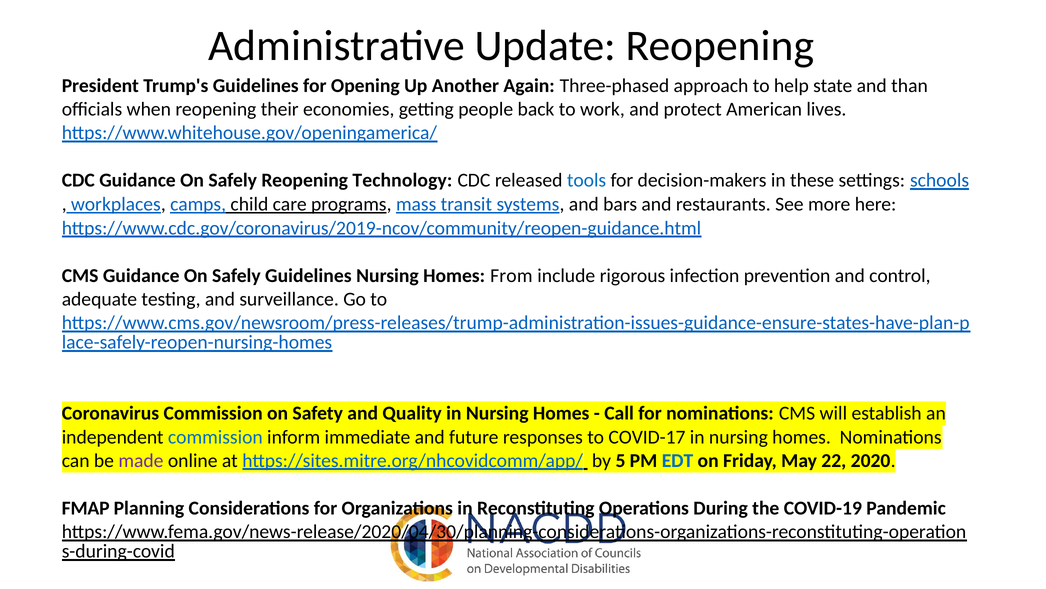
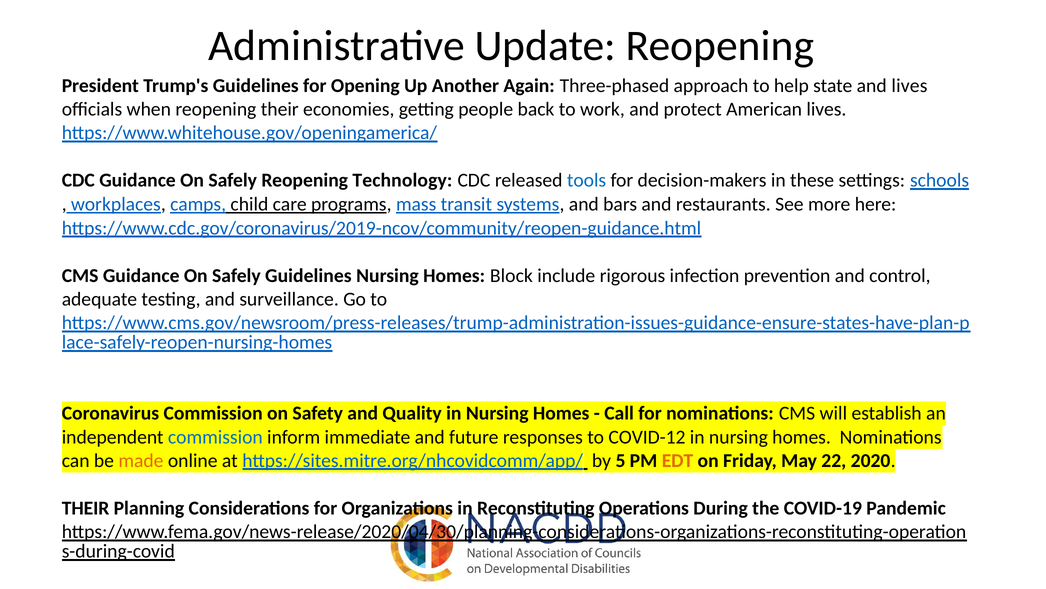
and than: than -> lives (909, 86)
From: From -> Block (511, 275)
COVID-17: COVID-17 -> COVID-12 (647, 437)
made colour: purple -> orange (141, 460)
EDT colour: blue -> orange (677, 460)
FMAP: FMAP -> THEIR (86, 508)
